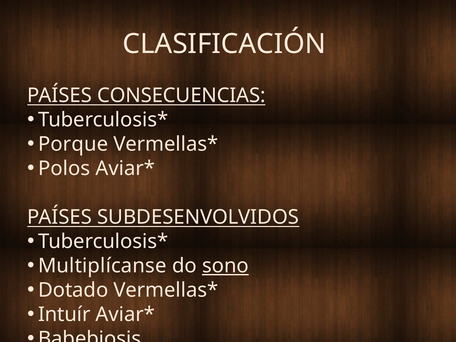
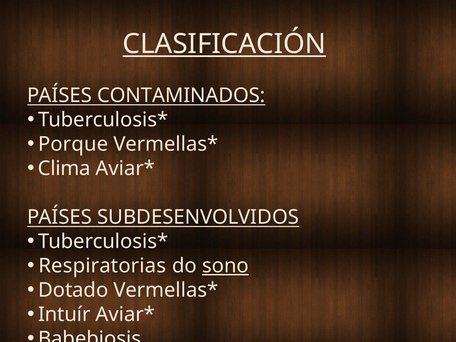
CLASIFICACIÓN underline: none -> present (224, 44)
CONSECUENCIAS: CONSECUENCIAS -> CONTAMINADOS (181, 96)
Polos: Polos -> Clima (64, 169)
Multiplícanse: Multiplícanse -> Respiratorias (102, 266)
